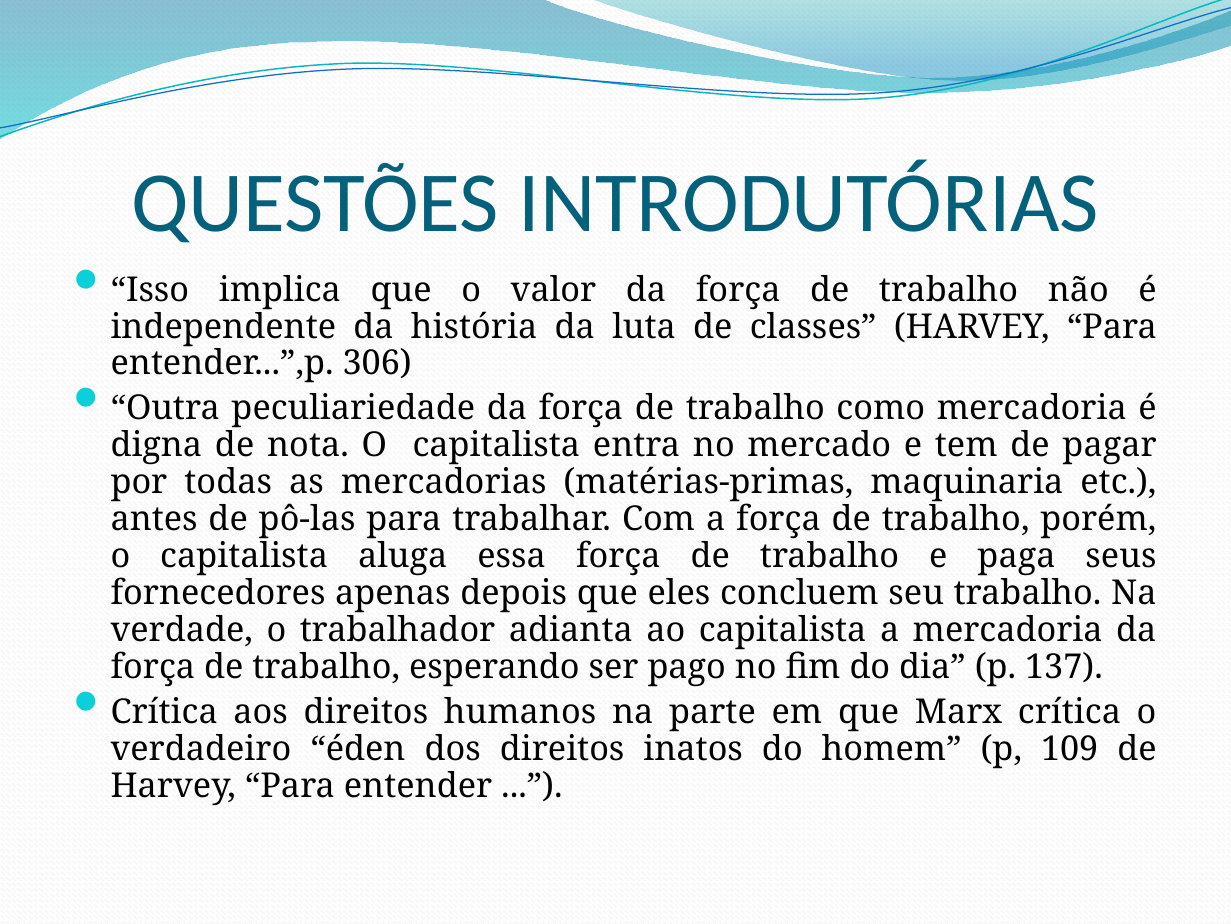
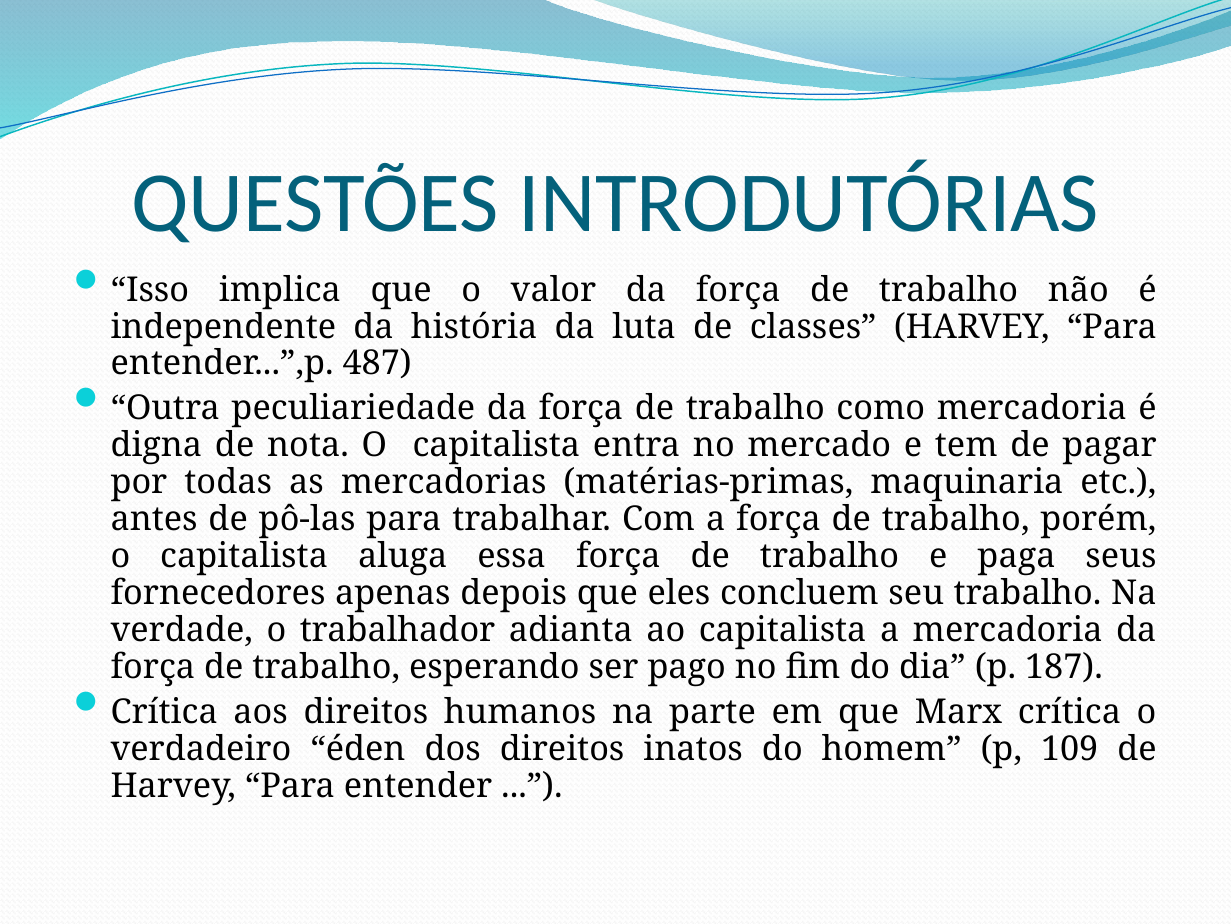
306: 306 -> 487 (377, 363)
137: 137 -> 187 (1064, 667)
